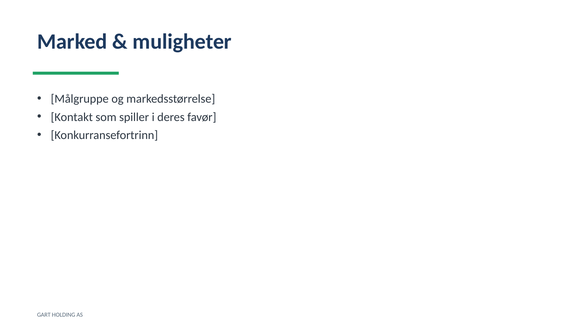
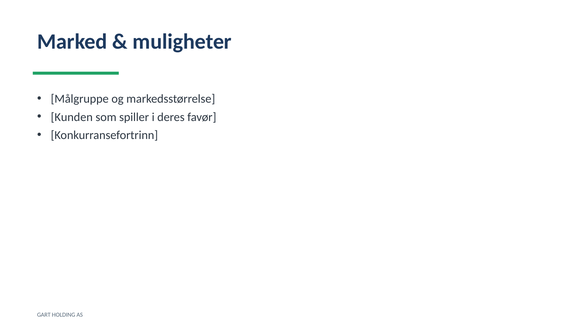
Kontakt: Kontakt -> Kunden (72, 117)
